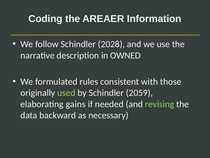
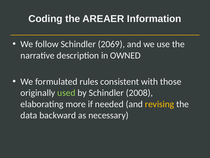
2028: 2028 -> 2069 (111, 44)
2059: 2059 -> 2008 (139, 93)
gains: gains -> more (76, 104)
revising colour: light green -> yellow (160, 104)
